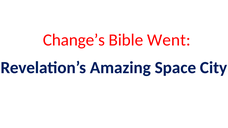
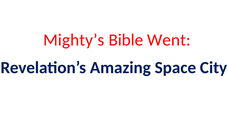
Change’s: Change’s -> Mighty’s (74, 40)
